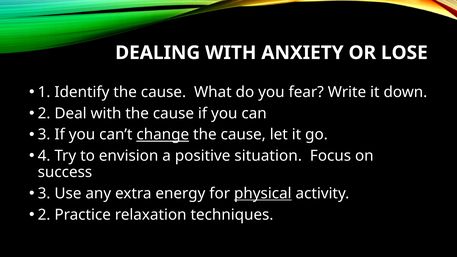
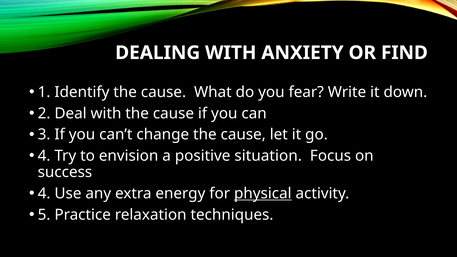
LOSE: LOSE -> FIND (404, 53)
change underline: present -> none (163, 135)
3: 3 -> 4 (44, 193)
2: 2 -> 5 (44, 215)
